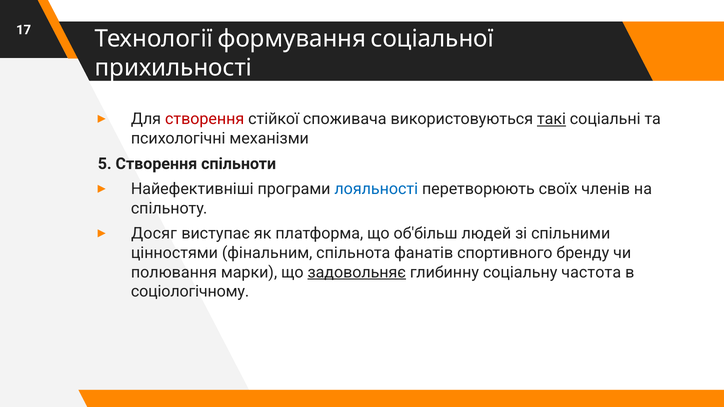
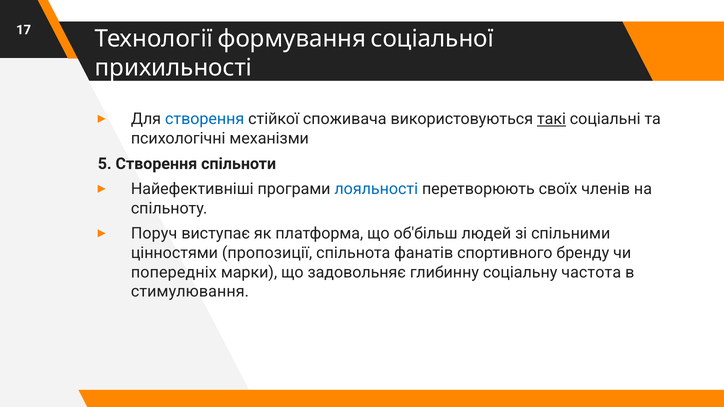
створення colour: red -> blue (205, 119)
Досяг: Досяг -> Поруч (154, 234)
фінальним: фінальним -> пропозиції (267, 253)
полювання: полювання -> попередніх (174, 272)
задовольняє underline: present -> none (357, 272)
соціологічному: соціологічному -> стимулювання (190, 292)
